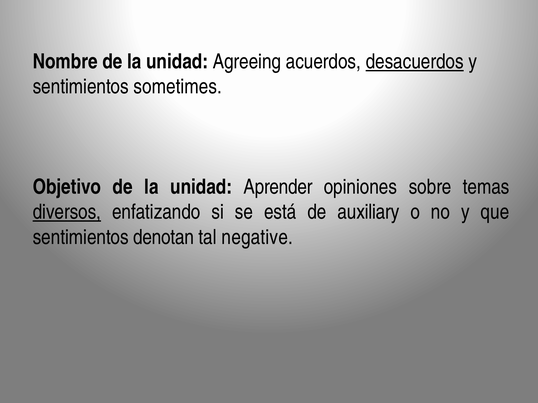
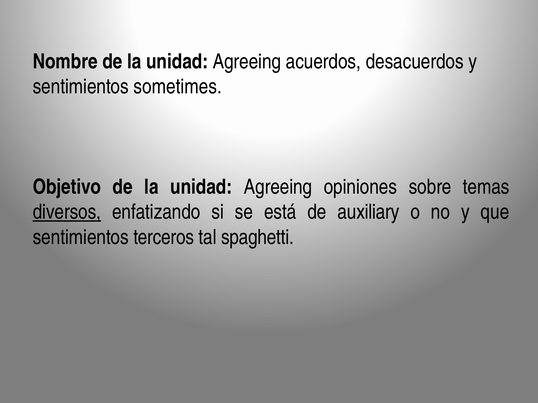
desacuerdos underline: present -> none (415, 62)
Aprender: Aprender -> Agreeing (278, 187)
denotan: denotan -> terceros (164, 237)
negative: negative -> spaghetti (257, 237)
